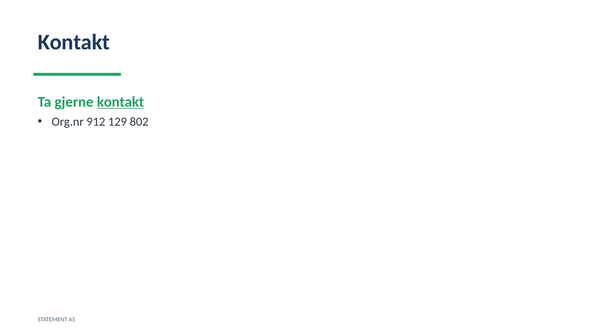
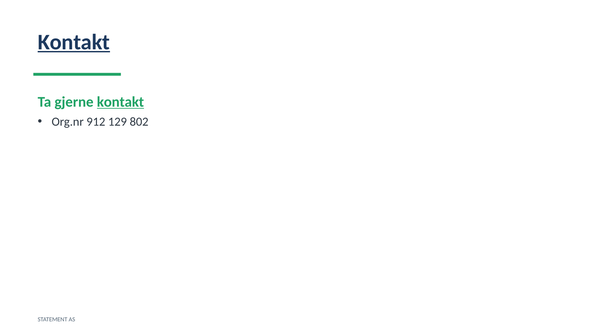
Kontakt underline: none -> present (74, 42)
